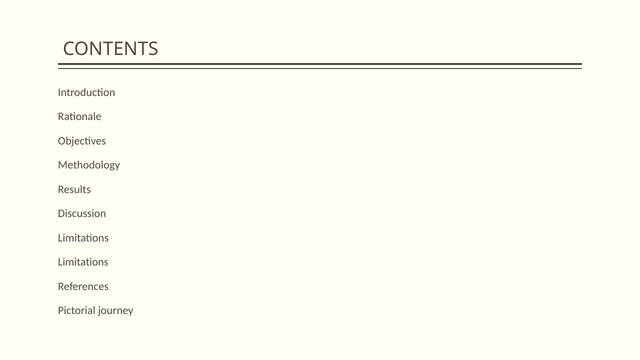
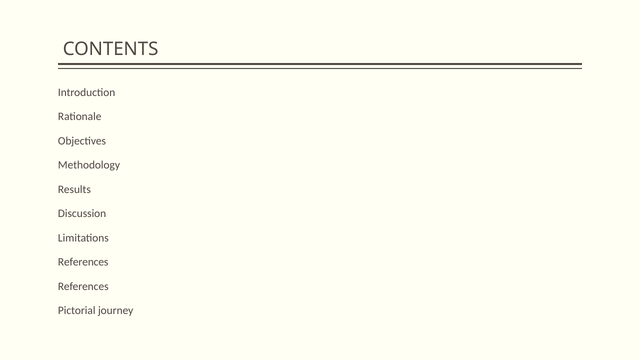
Limitations: Limitations -> References (83, 262)
